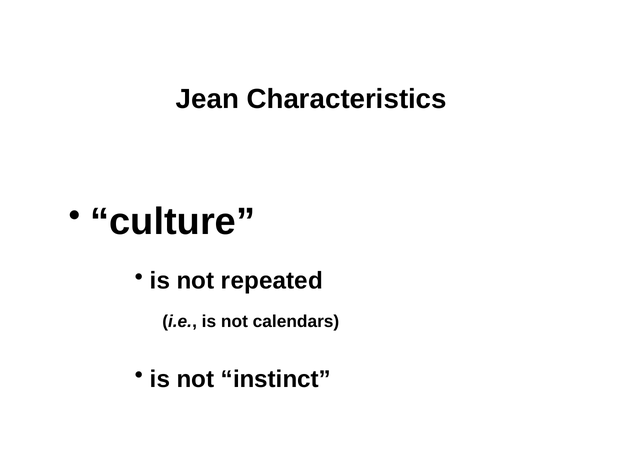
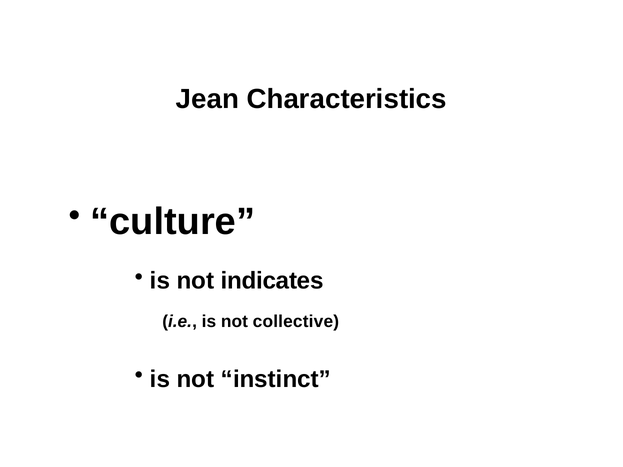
repeated: repeated -> indicates (272, 281)
calendars: calendars -> collective (296, 322)
